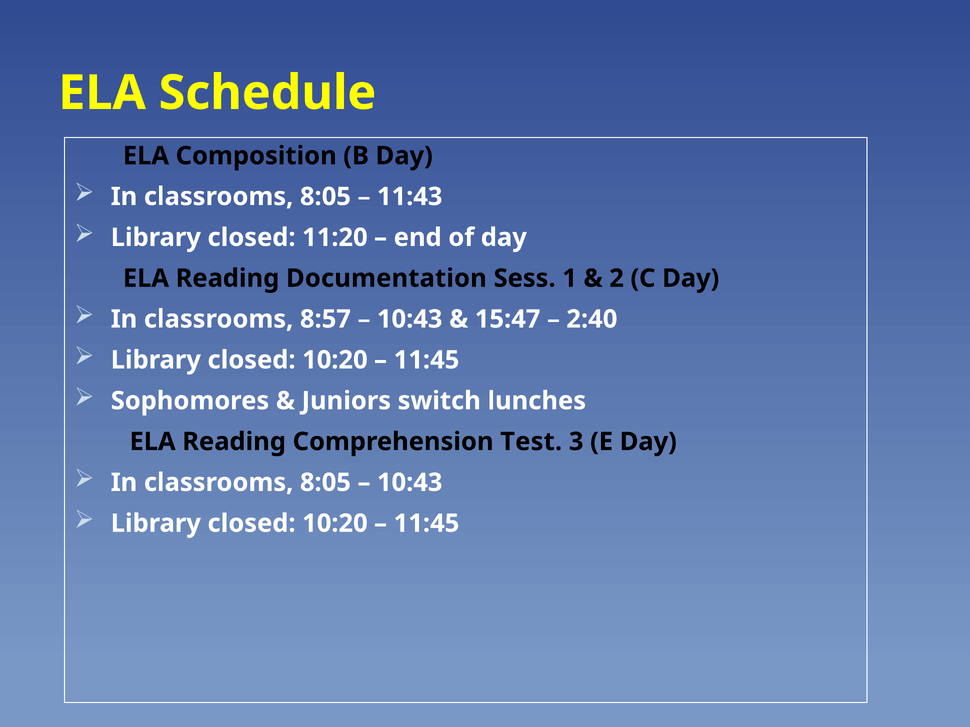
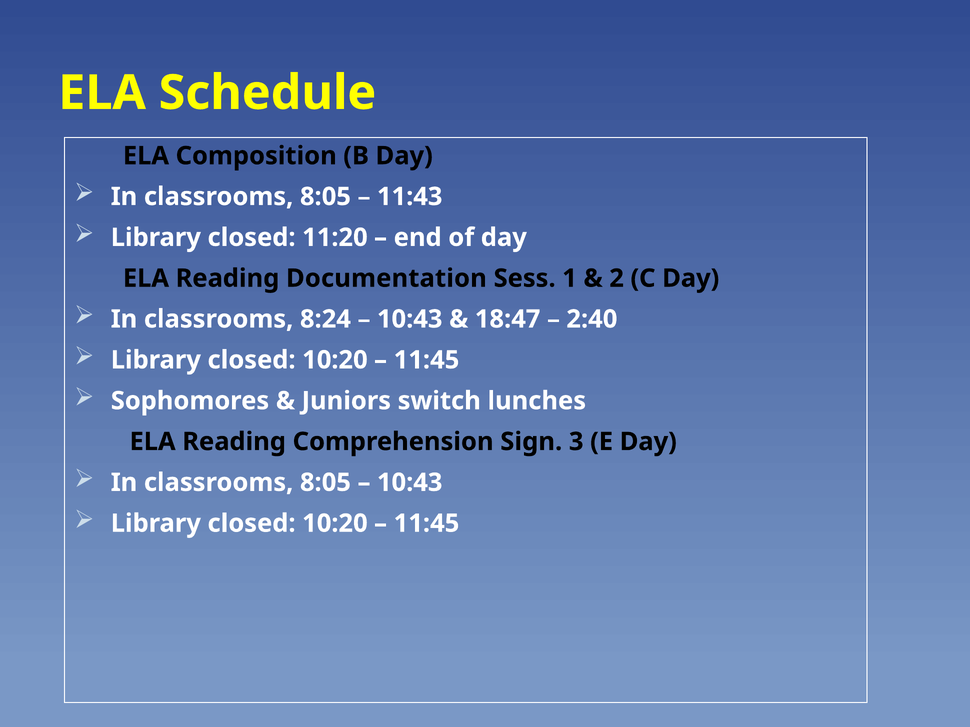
8:57: 8:57 -> 8:24 (325, 319)
15:47: 15:47 -> 18:47 (508, 319)
Test: Test -> Sign (531, 442)
